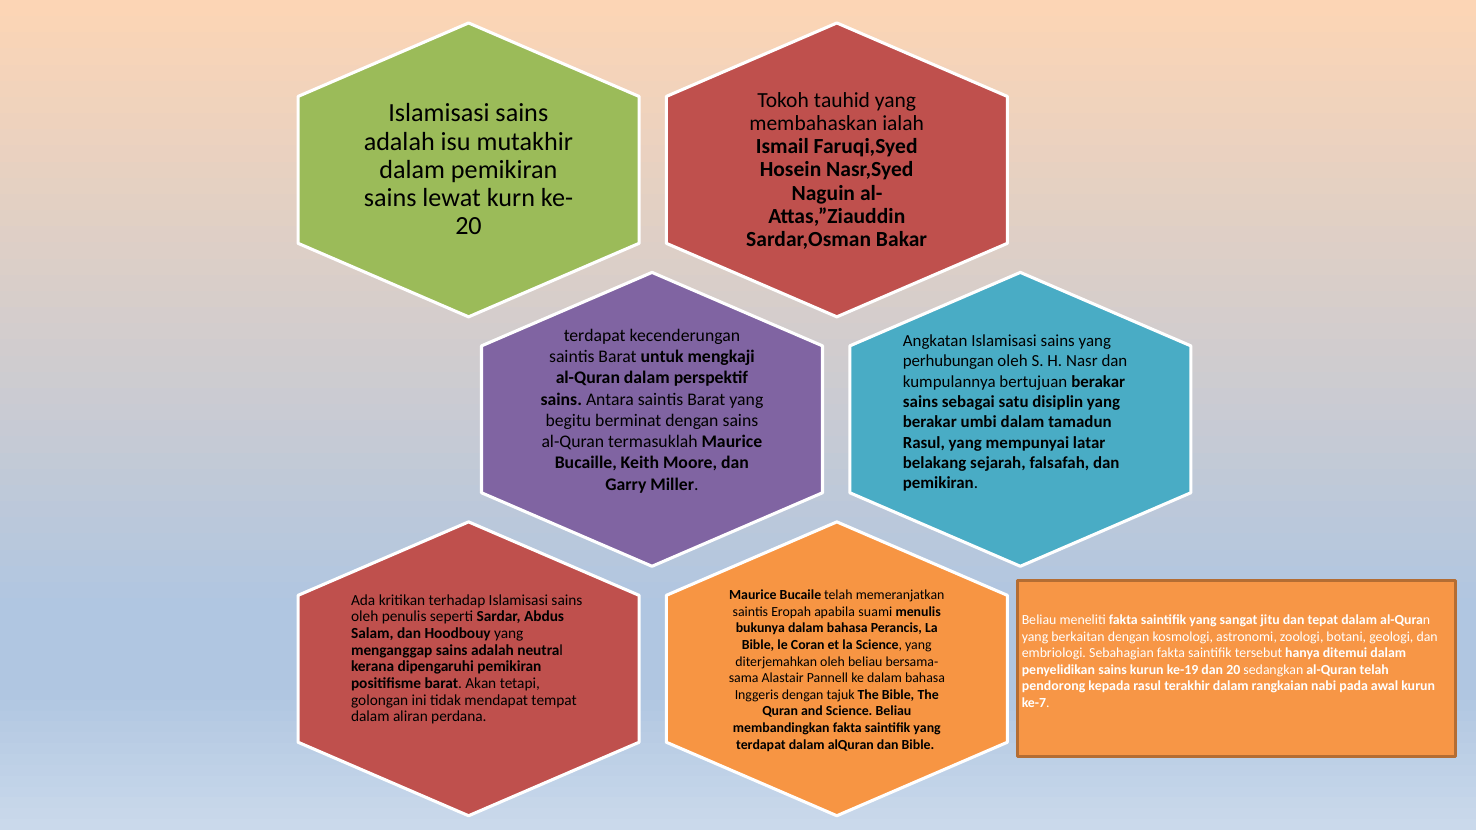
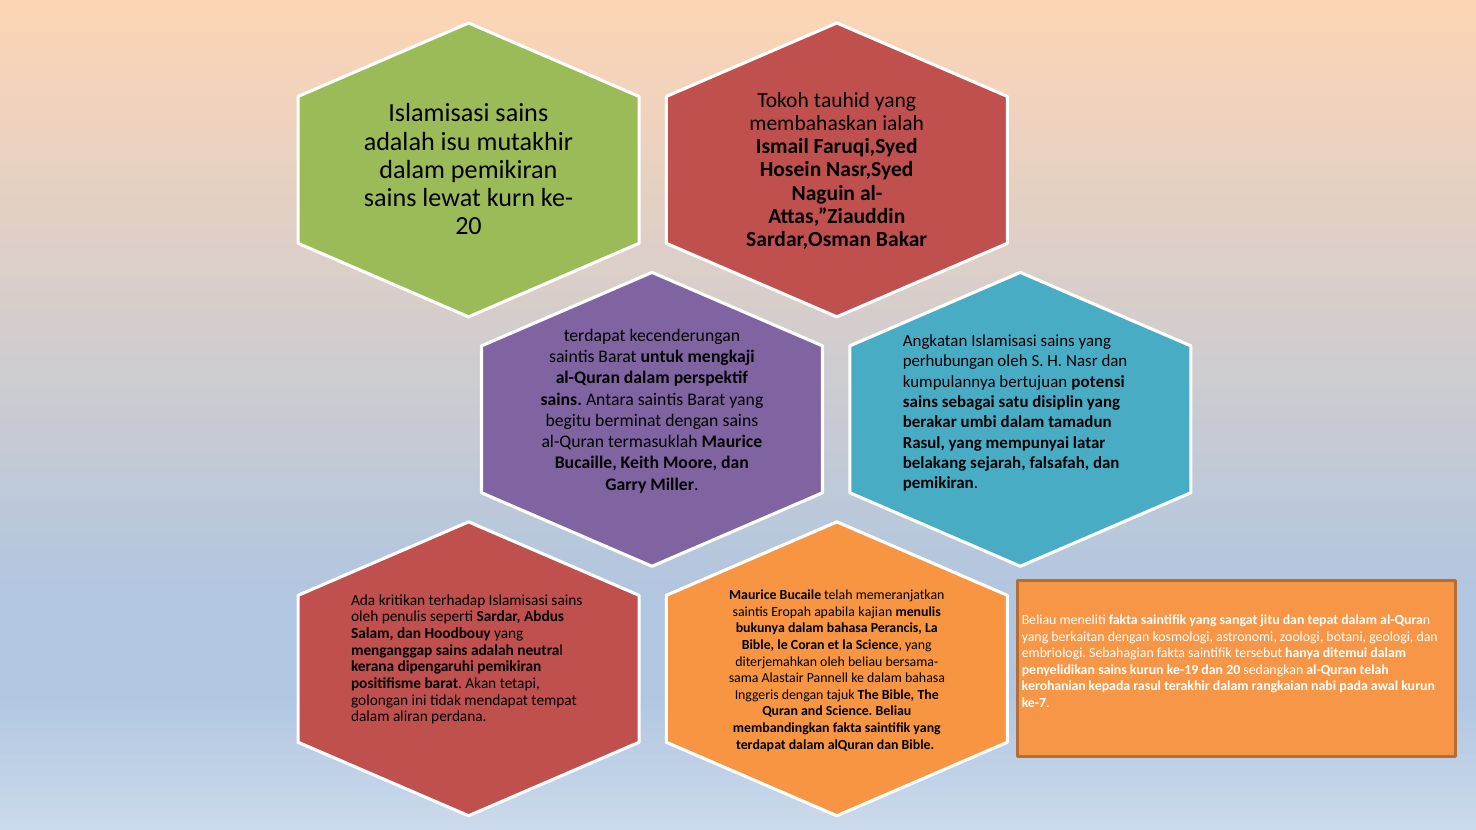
bertujuan berakar: berakar -> potensi (1098, 382)
suami: suami -> kajian (875, 612)
pendorong: pendorong -> kerohanian (1054, 687)
